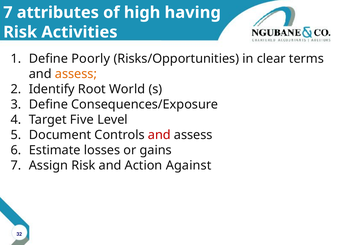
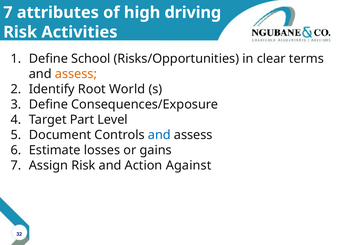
having: having -> driving (193, 13)
Poorly: Poorly -> School (91, 59)
Five: Five -> Part (82, 120)
and colour: red -> blue (159, 135)
